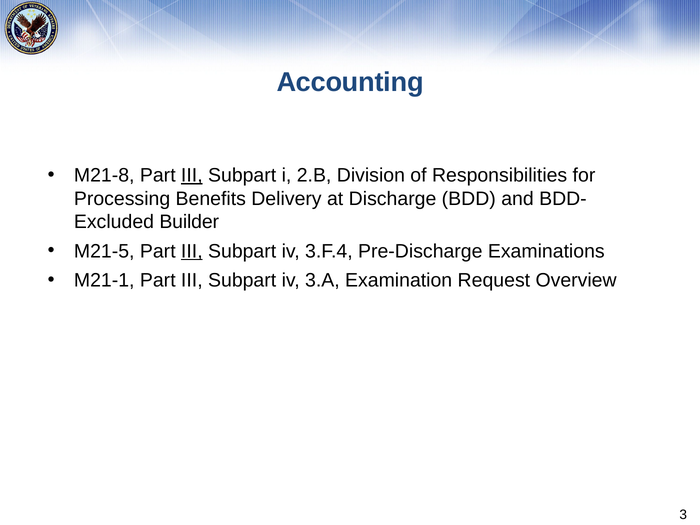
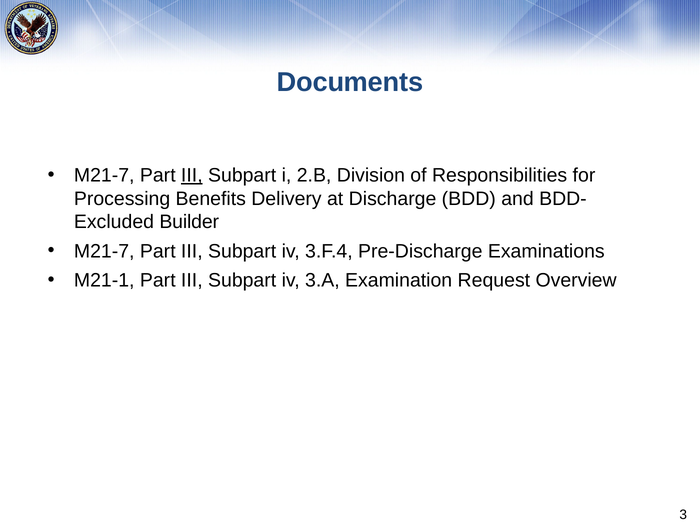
Accounting: Accounting -> Documents (350, 83)
M21-8: M21-8 -> M21-7 (104, 175)
M21-5: M21-5 -> M21-7 (104, 251)
III underline: present -> none (192, 251)
